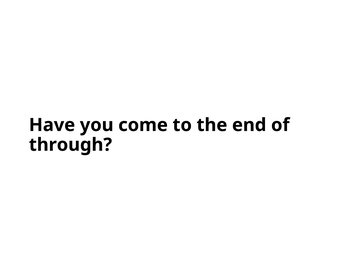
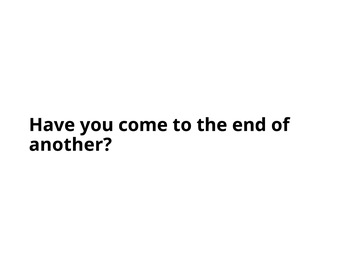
through: through -> another (70, 145)
